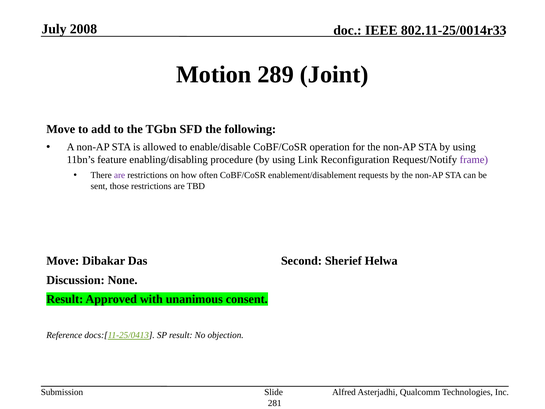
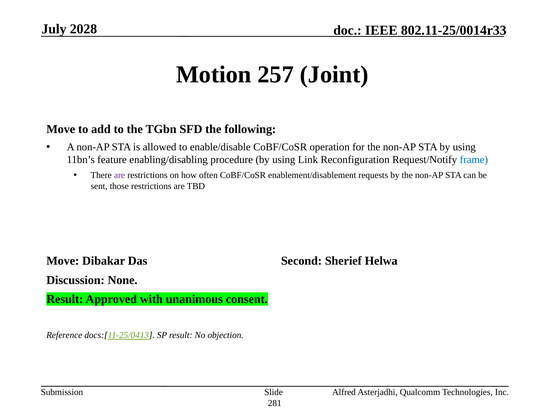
2008: 2008 -> 2028 (83, 29)
289: 289 -> 257 (276, 74)
frame colour: purple -> blue (474, 160)
